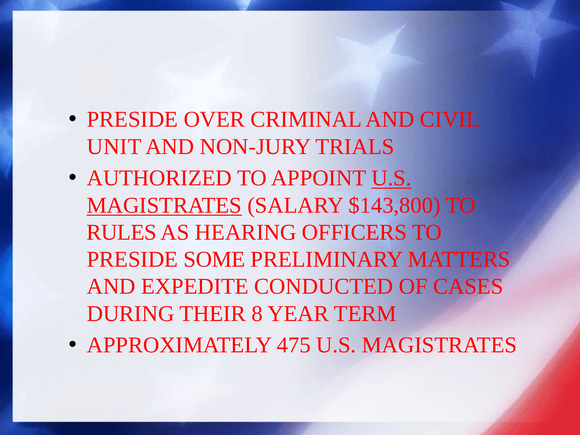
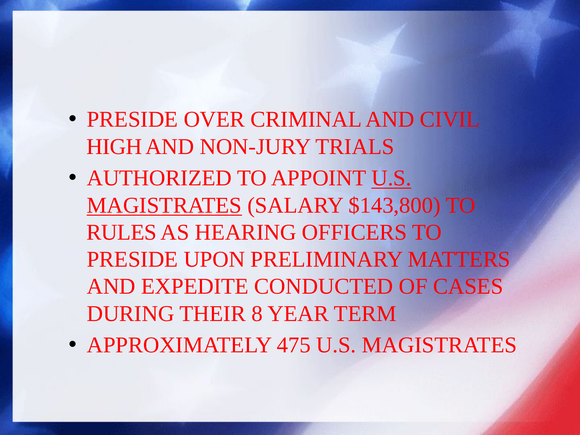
UNIT: UNIT -> HIGH (114, 147)
SOME: SOME -> UPON (214, 259)
